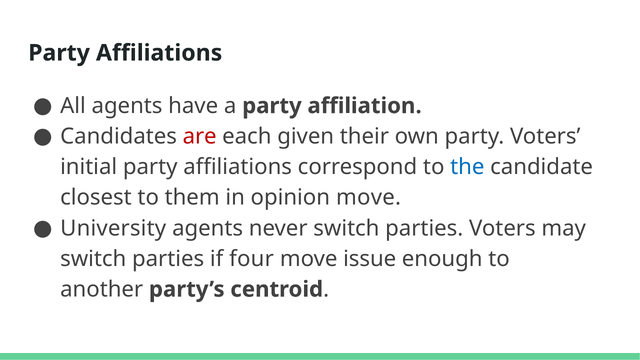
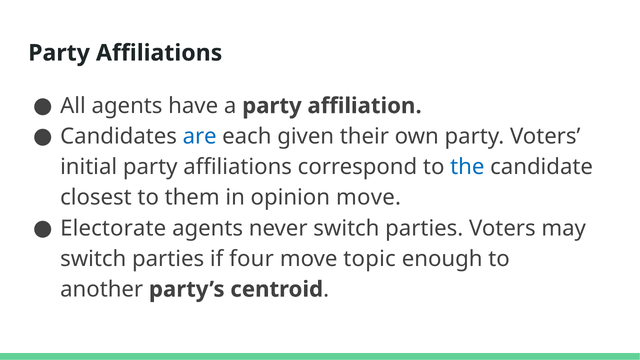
are colour: red -> blue (200, 137)
University: University -> Electorate (113, 228)
issue: issue -> topic (370, 259)
